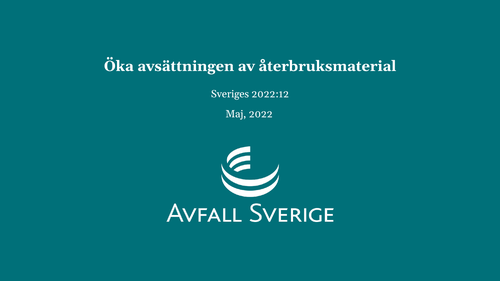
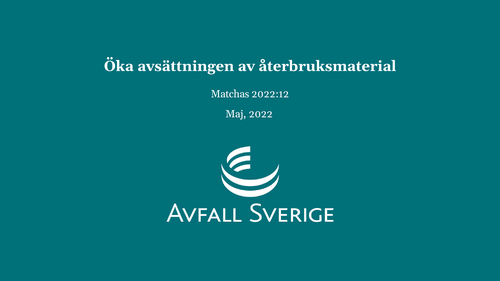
Sveriges: Sveriges -> Matchas (230, 94)
